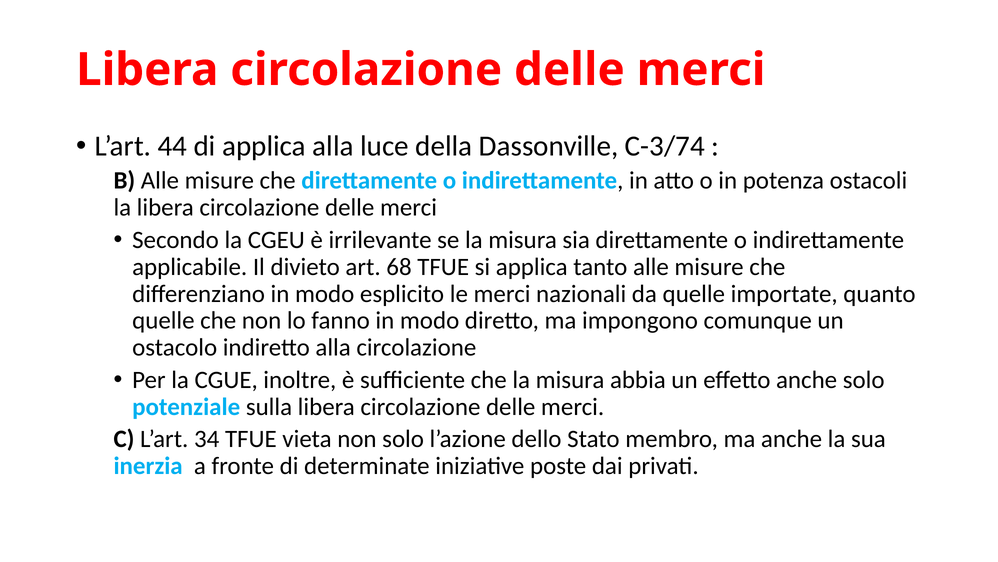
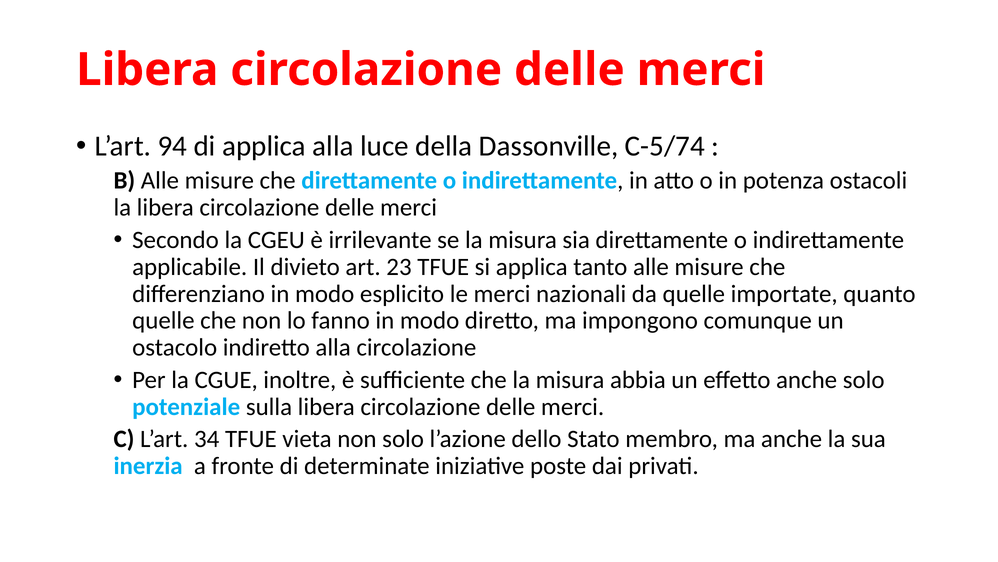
44: 44 -> 94 (172, 146)
C-3/74: C-3/74 -> C-5/74 (665, 146)
68: 68 -> 23 (399, 267)
